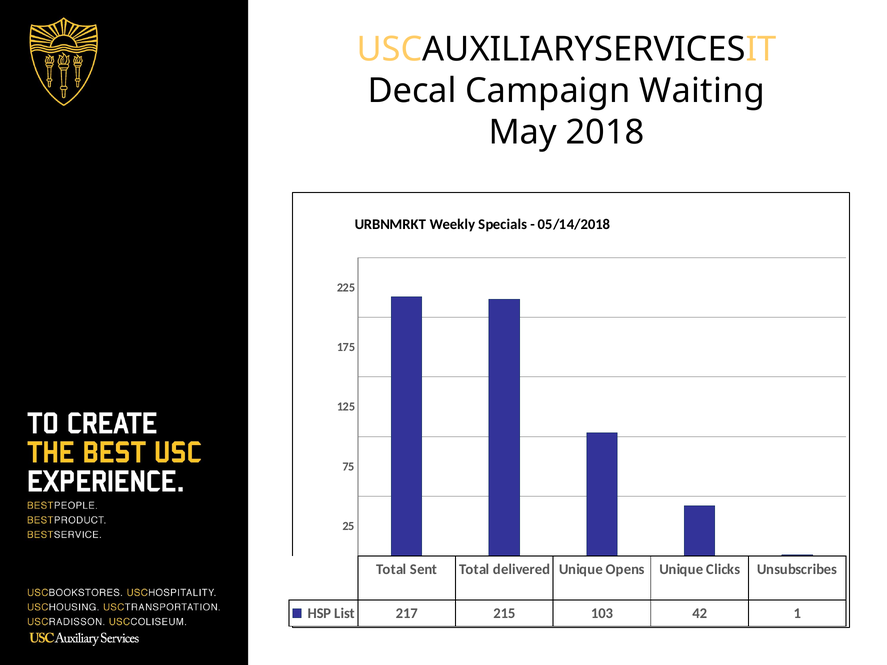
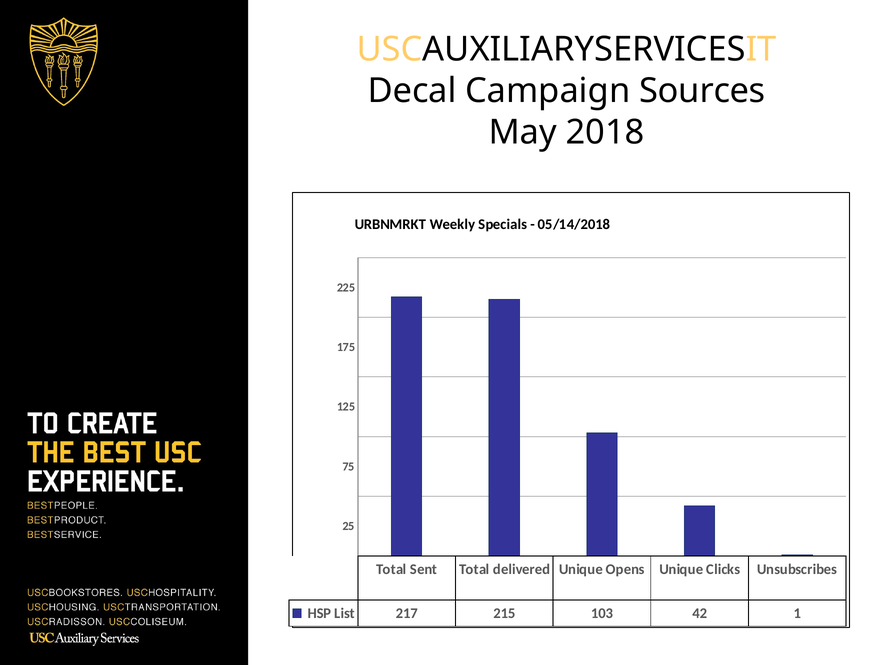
Waiting: Waiting -> Sources (702, 91)
